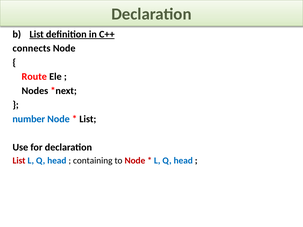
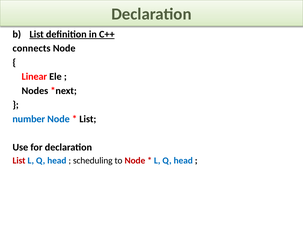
Route: Route -> Linear (34, 77)
containing: containing -> scheduling (93, 161)
